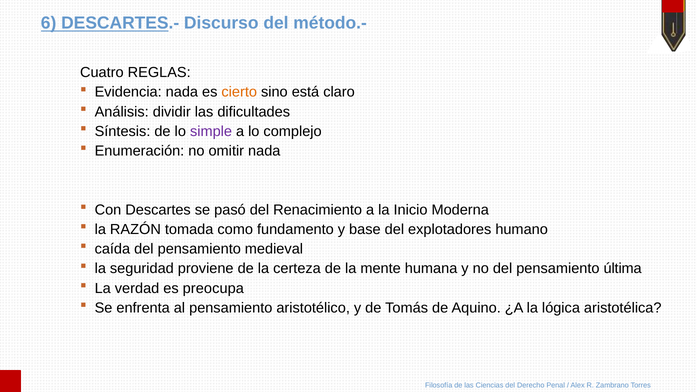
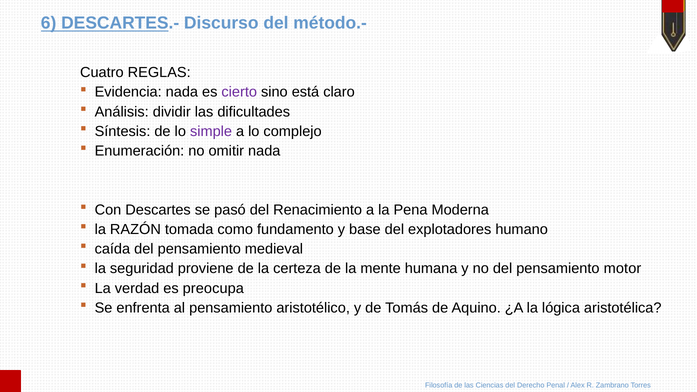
cierto colour: orange -> purple (239, 92)
Inicio: Inicio -> Pena (410, 210)
última: última -> motor (622, 269)
